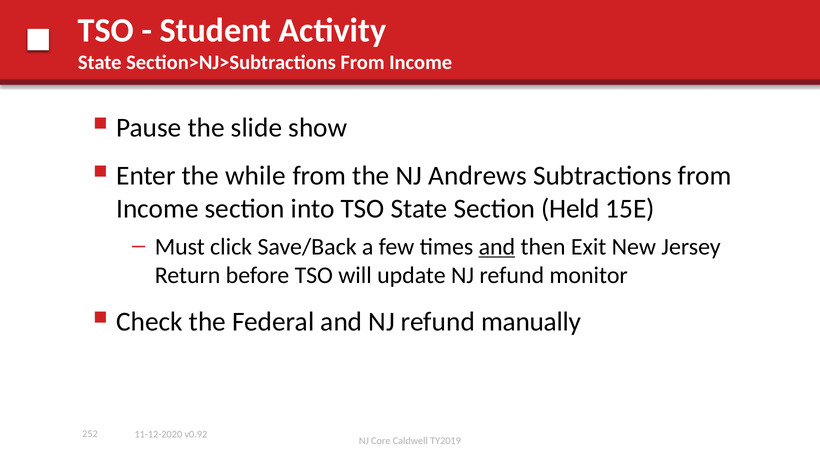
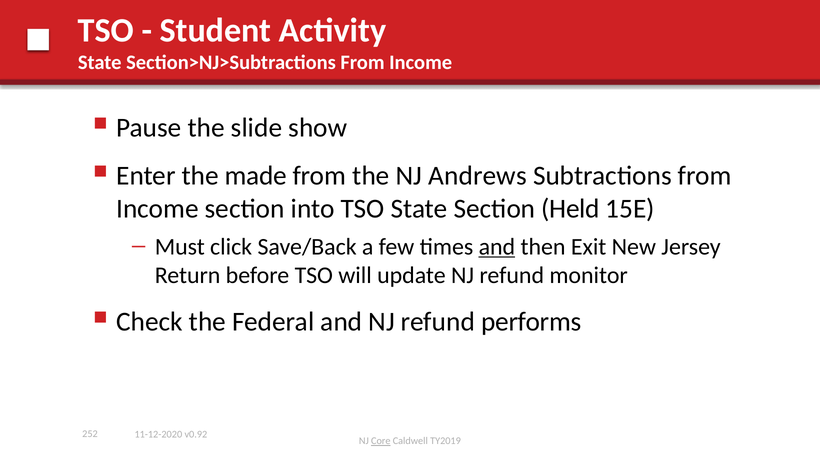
while: while -> made (256, 176)
manually: manually -> performs (531, 322)
Core underline: none -> present (381, 441)
